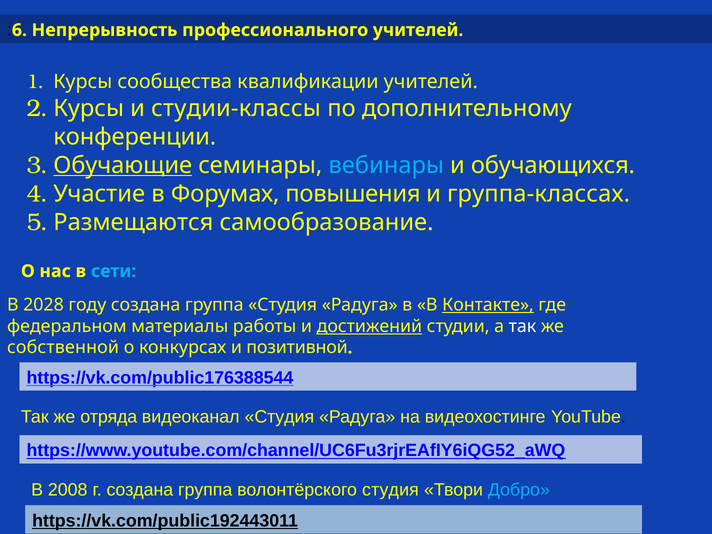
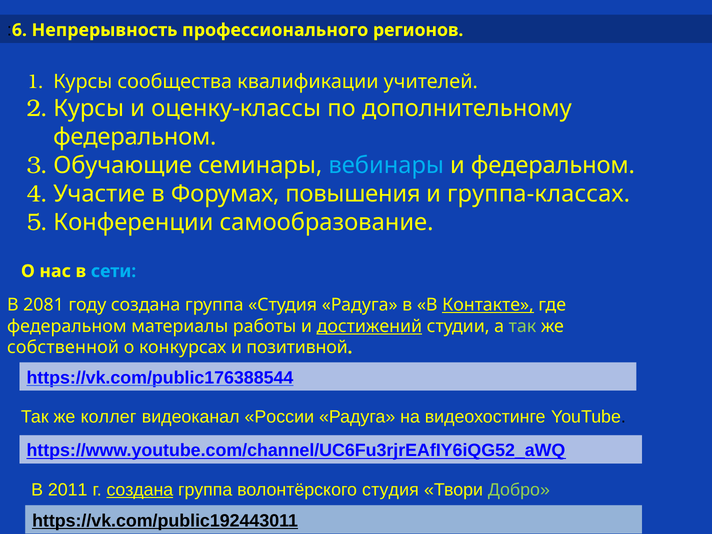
профессионального учителей: учителей -> регионов (418, 30)
студии-классы: студии-классы -> оценку-классы (236, 108)
конференции: конференции -> федеральном (135, 137)
Обучающие underline: present -> none (123, 165)
и обучающихся: обучающихся -> федеральном (553, 165)
Размещаются: Размещаются -> Конференции (133, 222)
2028: 2028 -> 2081 (43, 305)
так colour: white -> light green (522, 326)
отряда: отряда -> коллег (109, 417)
видеоканал Студия: Студия -> России (279, 417)
2008: 2008 -> 2011 (68, 490)
создана underline: none -> present (140, 490)
Добро colour: light blue -> light green (519, 490)
